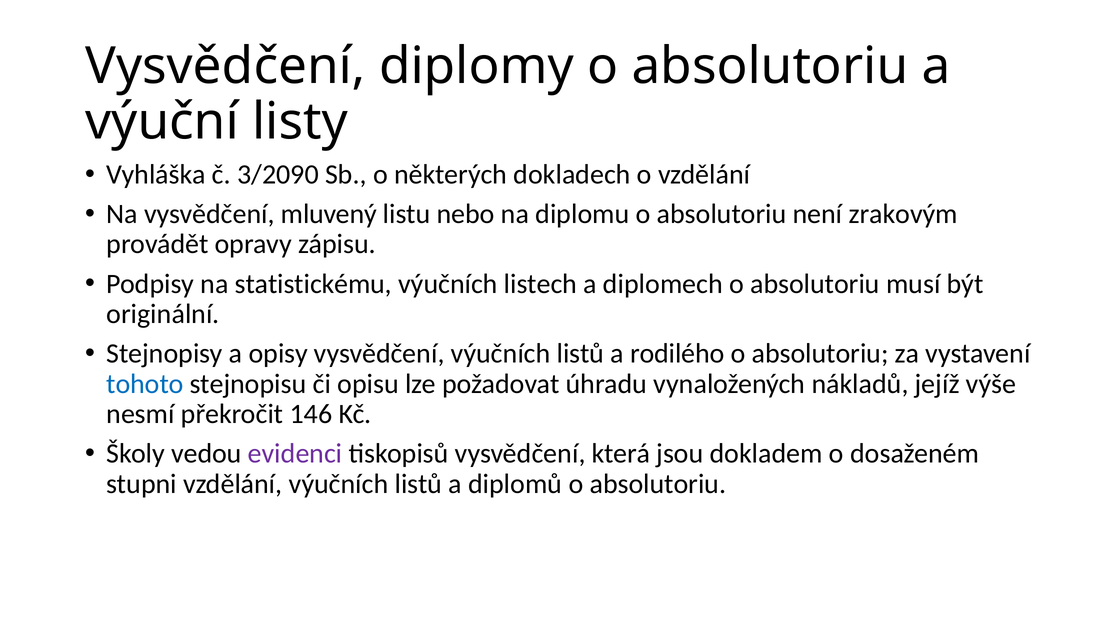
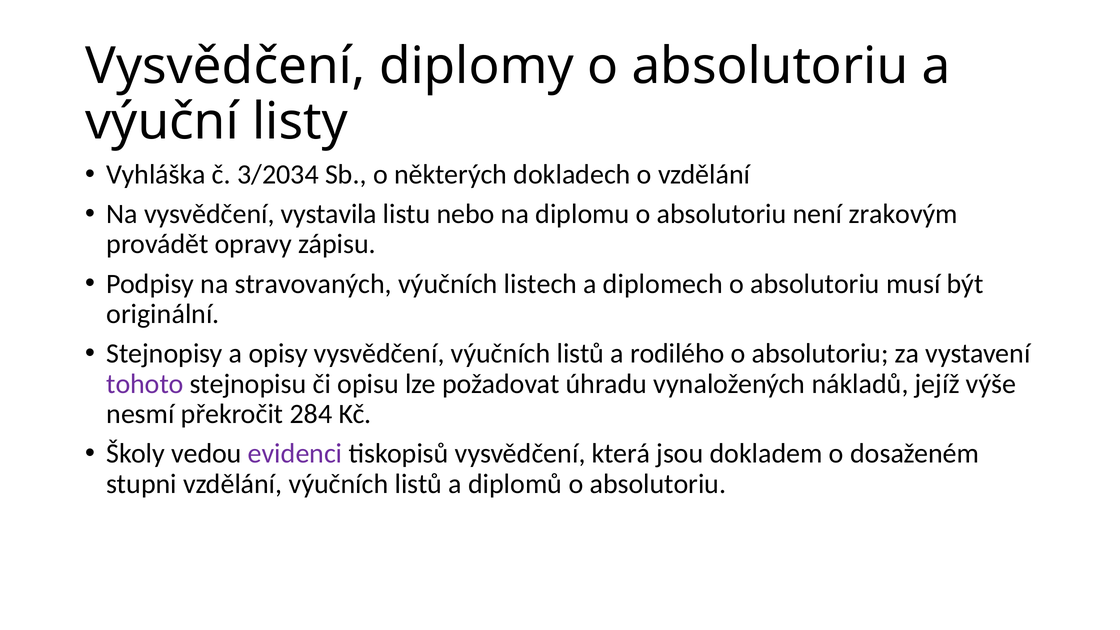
3/2090: 3/2090 -> 3/2034 (278, 174)
mluvený: mluvený -> vystavila (329, 214)
statistickému: statistickému -> stravovaných (313, 284)
tohoto colour: blue -> purple (145, 384)
146: 146 -> 284 (311, 414)
